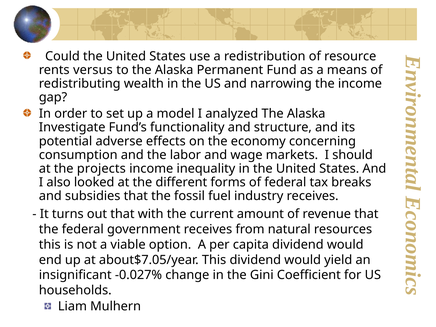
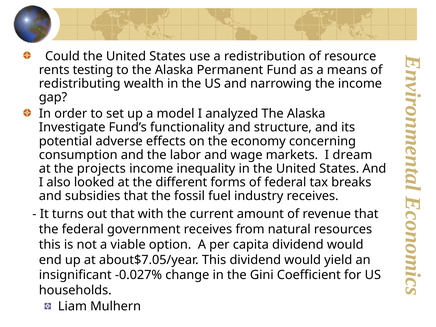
versus: versus -> testing (93, 70)
should: should -> dream (352, 155)
